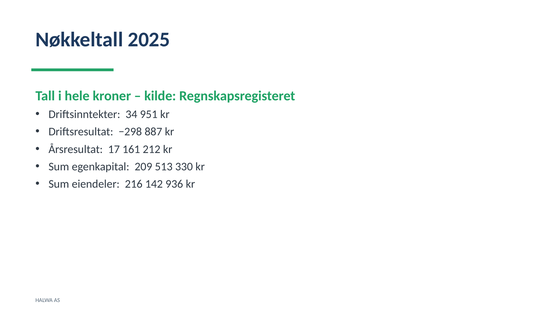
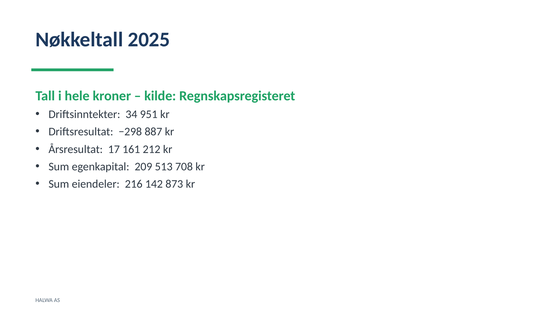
330: 330 -> 708 (184, 167)
936: 936 -> 873 (174, 184)
